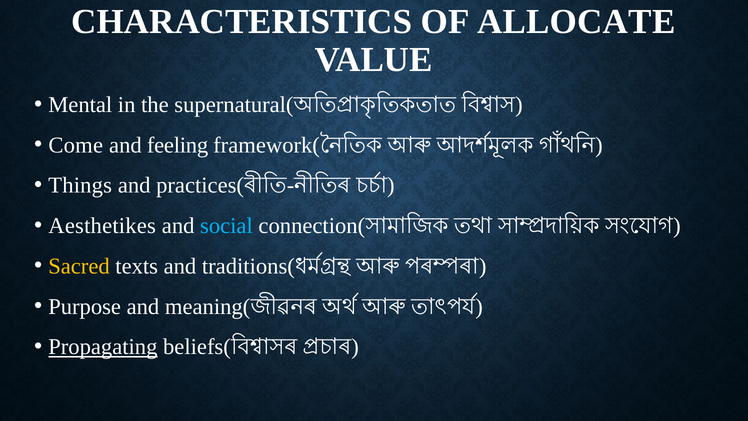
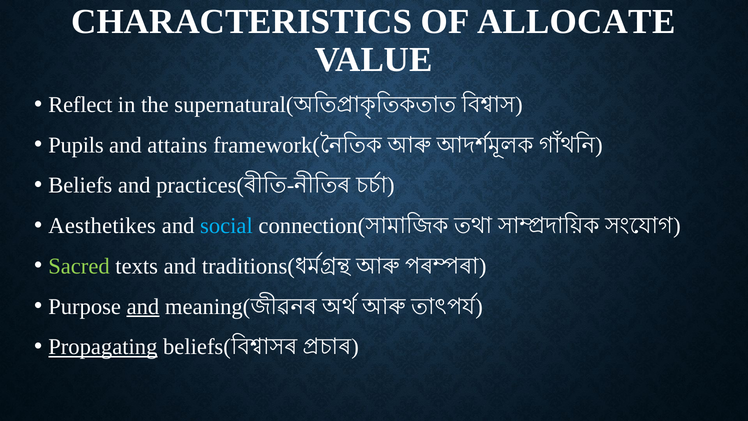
Mental: Mental -> Reflect (80, 105)
Come: Come -> Pupils (76, 145)
feeling: feeling -> attains (177, 145)
Things: Things -> Beliefs (80, 185)
Sacred colour: yellow -> light green (79, 266)
and underline: none -> present (143, 306)
